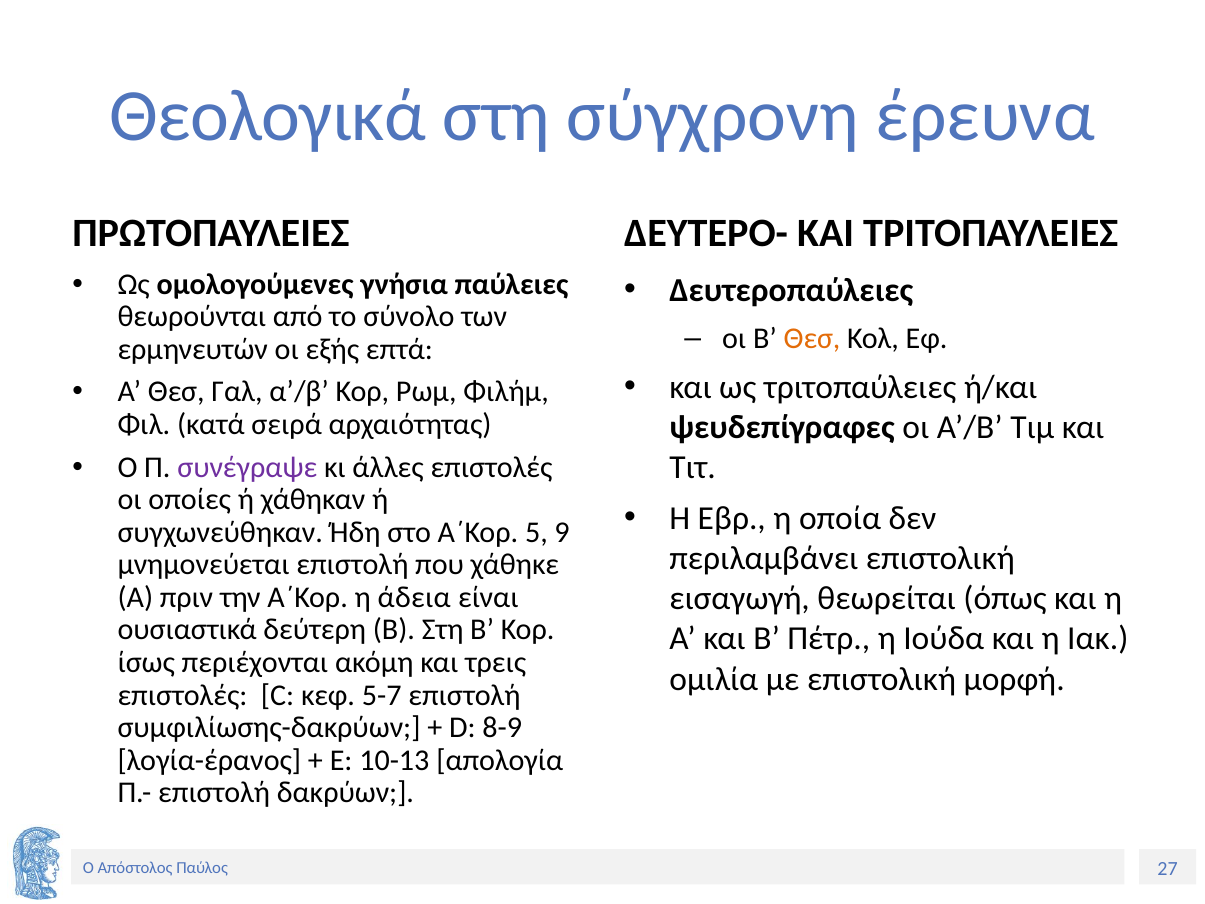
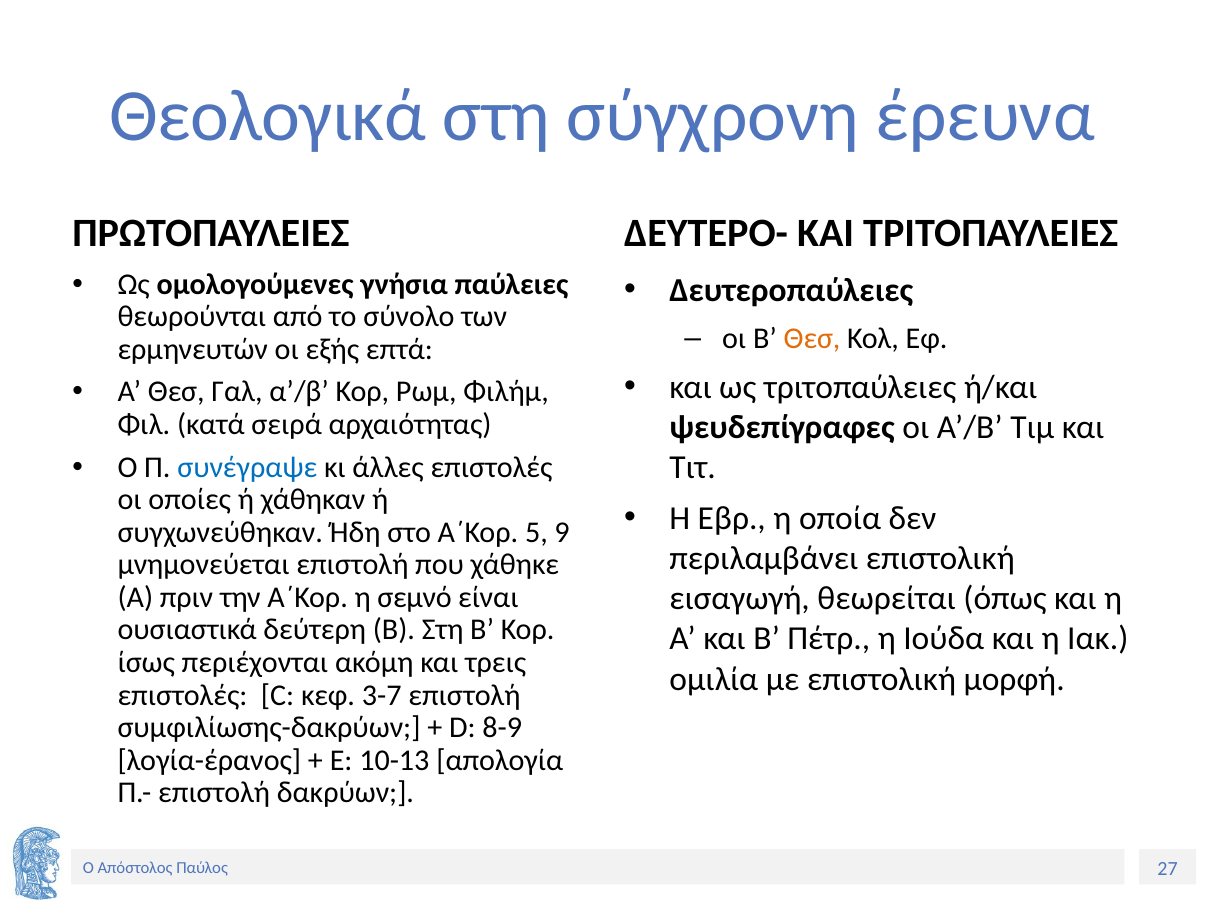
συνέγραψε colour: purple -> blue (247, 467)
άδεια: άδεια -> σεμνό (415, 597)
5-7: 5-7 -> 3-7 (382, 695)
